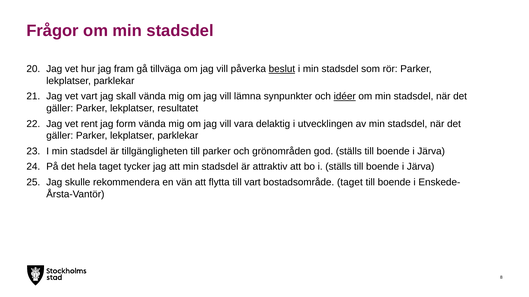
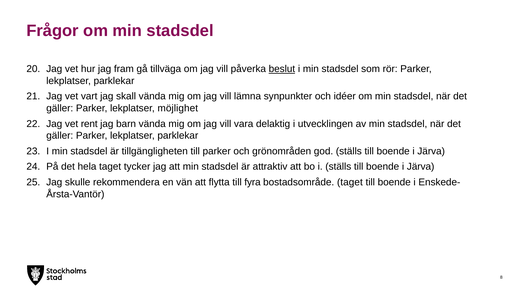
idéer underline: present -> none (345, 97)
resultatet: resultatet -> möjlighet (178, 108)
form: form -> barn (126, 124)
till vart: vart -> fyra (253, 183)
